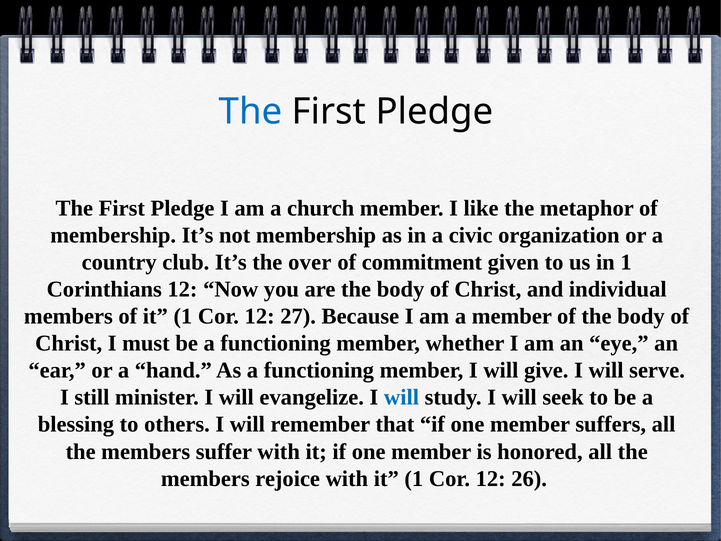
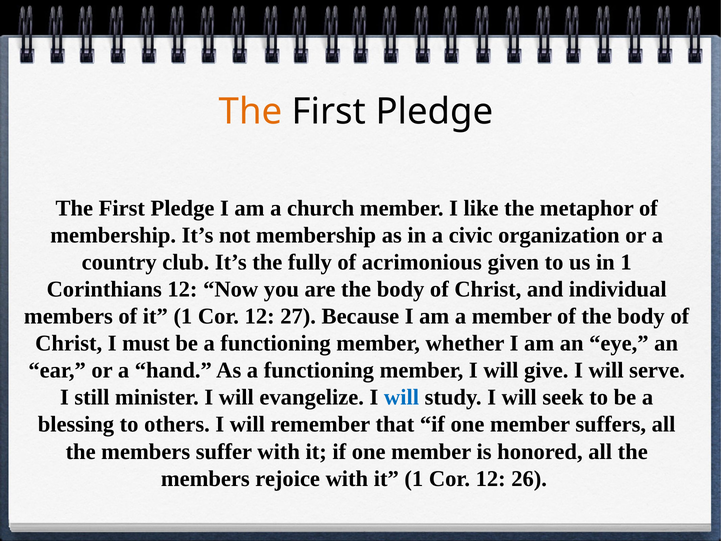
The colour: blue -> orange (251, 112)
over: over -> fully (310, 262)
commitment: commitment -> acrimonious (422, 262)
